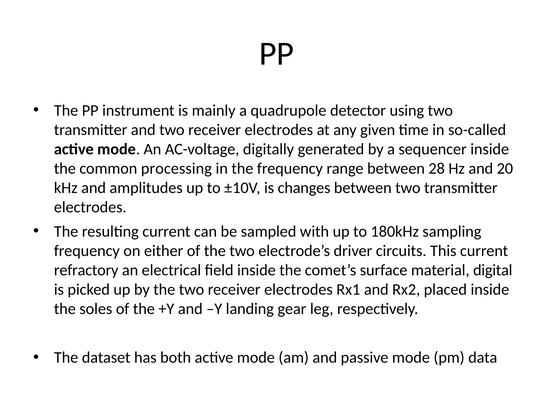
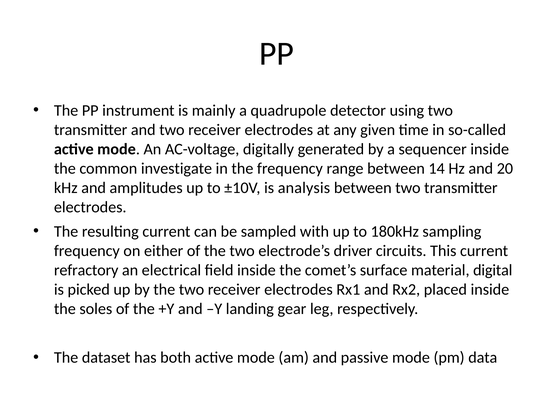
processing: processing -> investigate (177, 168)
28: 28 -> 14 (437, 168)
changes: changes -> analysis (304, 188)
